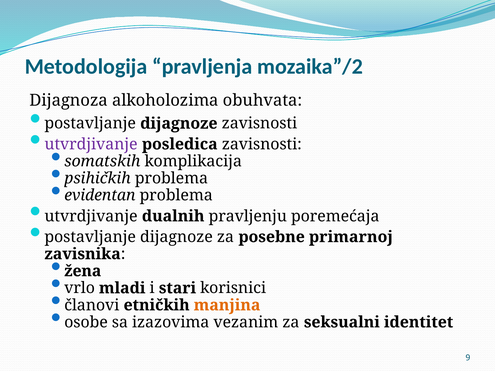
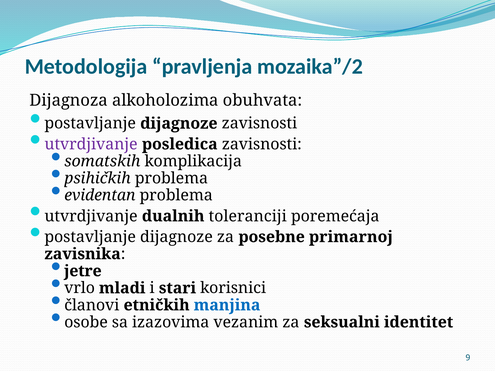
pravljenju: pravljenju -> toleranciji (248, 216)
žena: žena -> jetre (83, 271)
manjina colour: orange -> blue (227, 305)
